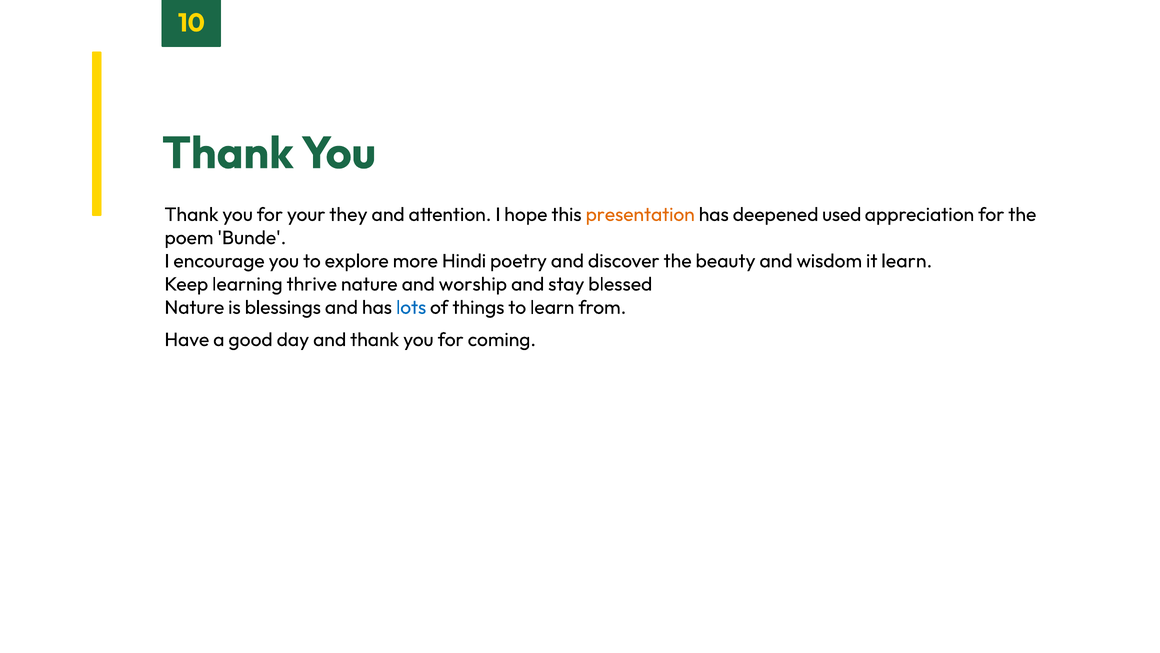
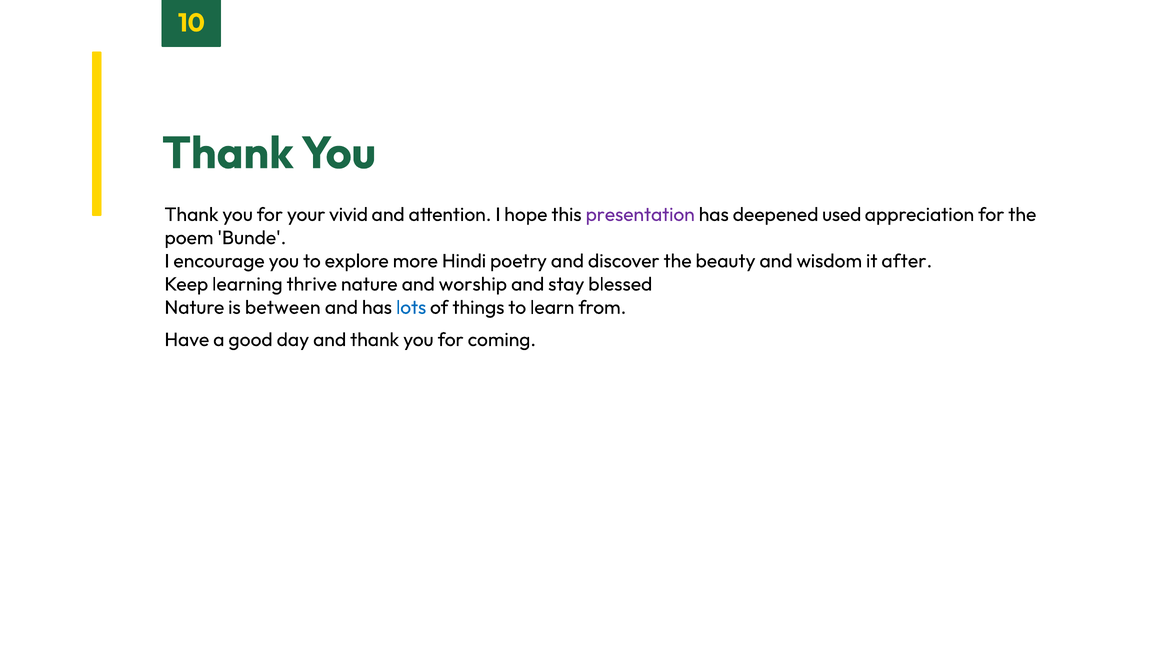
they: they -> vivid (349, 214)
presentation colour: orange -> purple (640, 214)
it learn: learn -> after (907, 261)
blessings: blessings -> between (283, 307)
